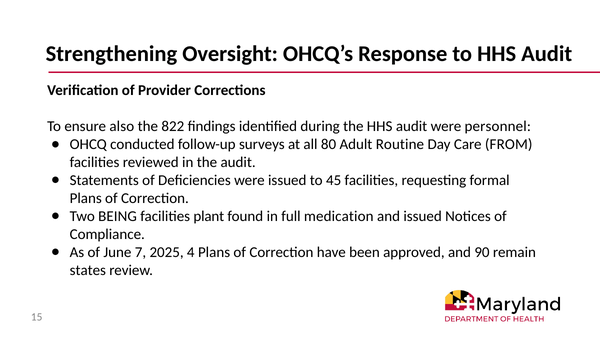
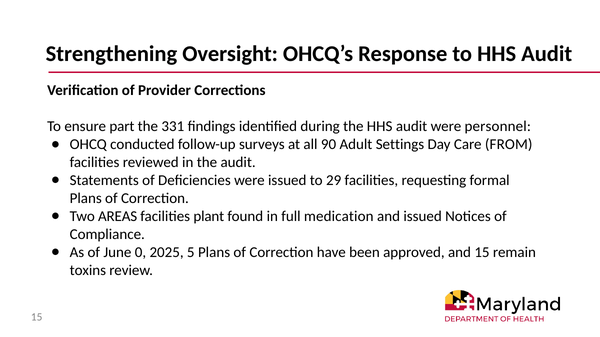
also: also -> part (122, 127)
822: 822 -> 331 (173, 127)
80: 80 -> 90 (329, 145)
Routine: Routine -> Settings (400, 145)
45: 45 -> 29 (334, 181)
BEING: BEING -> AREAS (118, 217)
7: 7 -> 0 (140, 253)
4: 4 -> 5 (191, 253)
and 90: 90 -> 15 (482, 253)
states: states -> toxins (88, 271)
